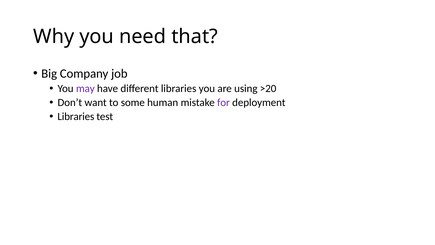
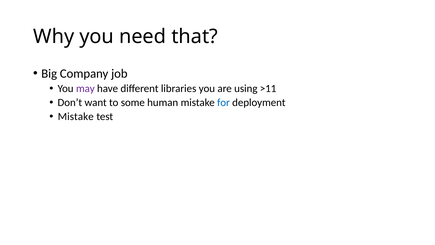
>20: >20 -> >11 (268, 89)
for colour: purple -> blue (223, 103)
Libraries: Libraries -> Mistake (76, 117)
